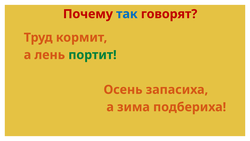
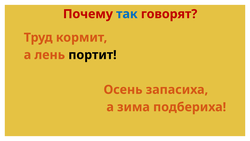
портит colour: green -> black (92, 55)
